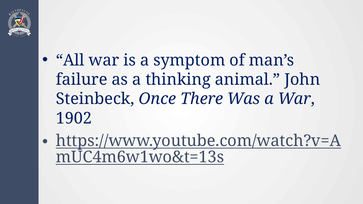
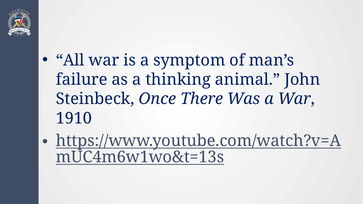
1902: 1902 -> 1910 (74, 118)
